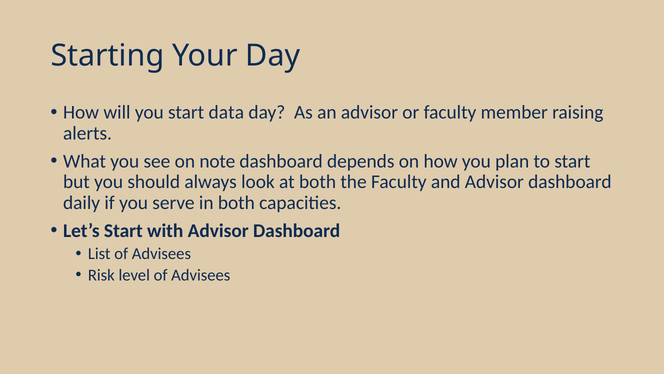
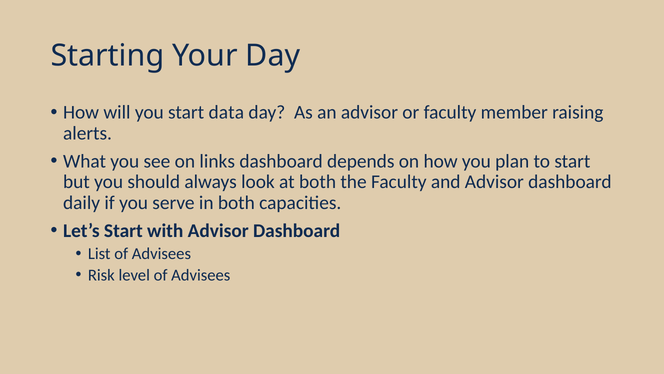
note: note -> links (217, 161)
